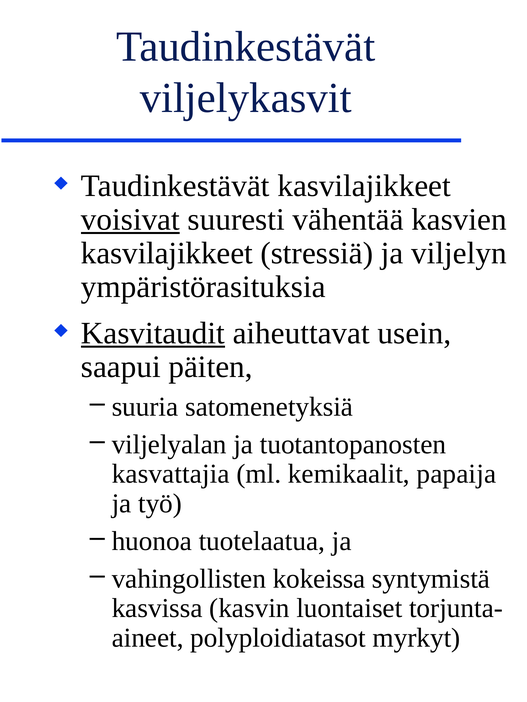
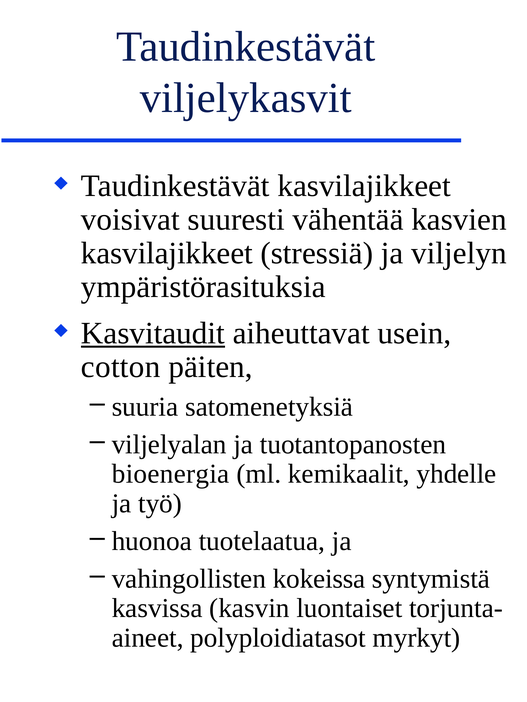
voisivat underline: present -> none (130, 220)
saapui: saapui -> cotton (121, 367)
kasvattajia: kasvattajia -> bioenergia (171, 474)
papaija: papaija -> yhdelle (456, 474)
